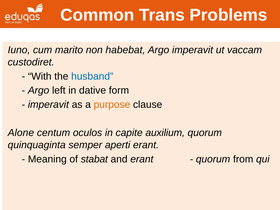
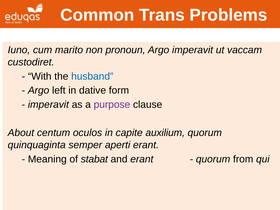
habebat: habebat -> pronoun (125, 50)
purpose colour: orange -> purple (112, 105)
Alone: Alone -> About (21, 133)
